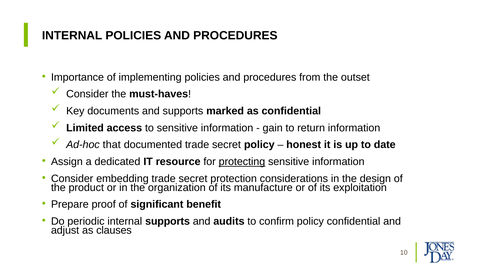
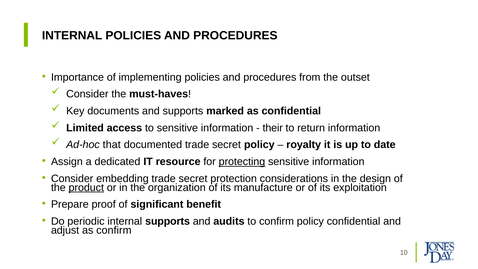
gain: gain -> their (273, 128)
honest: honest -> royalty (304, 145)
product underline: none -> present (86, 187)
as clauses: clauses -> confirm (114, 230)
